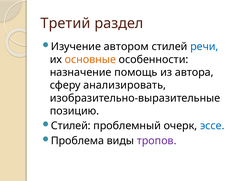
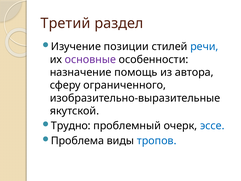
автором: автором -> позиции (126, 47)
основные colour: orange -> purple (90, 59)
анализировать: анализировать -> ограниченного (125, 85)
позицию: позицию -> якутской (74, 111)
Стилей: Стилей -> Трудно (71, 126)
тропов colour: purple -> blue (157, 141)
